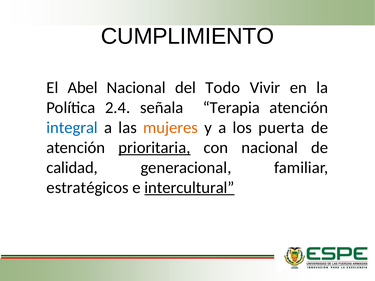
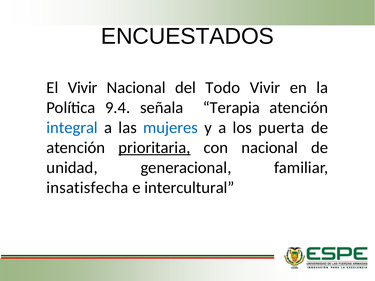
CUMPLIMIENTO: CUMPLIMIENTO -> ENCUESTADOS (187, 36)
El Abel: Abel -> Vivir (83, 88)
2.4: 2.4 -> 9.4 (118, 108)
mujeres colour: orange -> blue (171, 128)
calidad: calidad -> unidad (72, 168)
estratégicos: estratégicos -> insatisfecha (87, 188)
intercultural underline: present -> none (189, 188)
